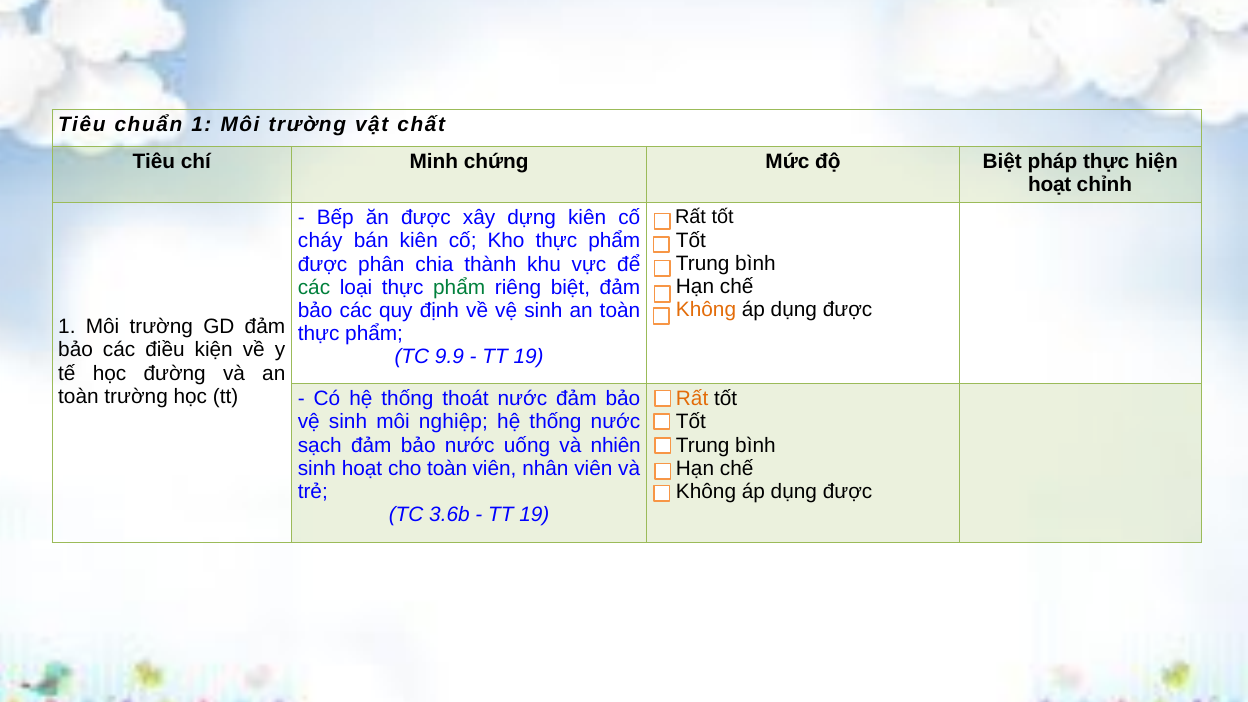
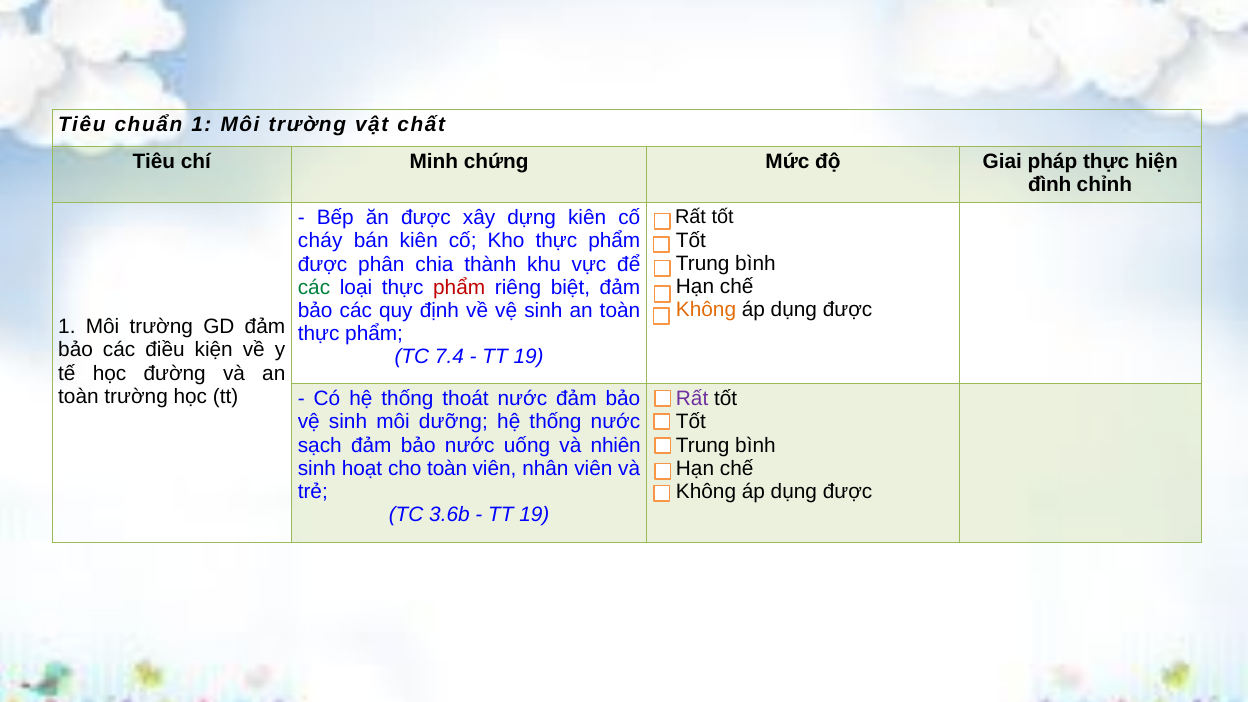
độ Biệt: Biệt -> Giai (1002, 162)
hoạt: hoạt -> đình (1050, 185)
phẩm colour: green -> red (459, 287)
9.9: 9.9 -> 7.4 (449, 357)
Rất colour: orange -> purple (692, 399)
nghiệp: nghiệp -> dưỡng (453, 422)
